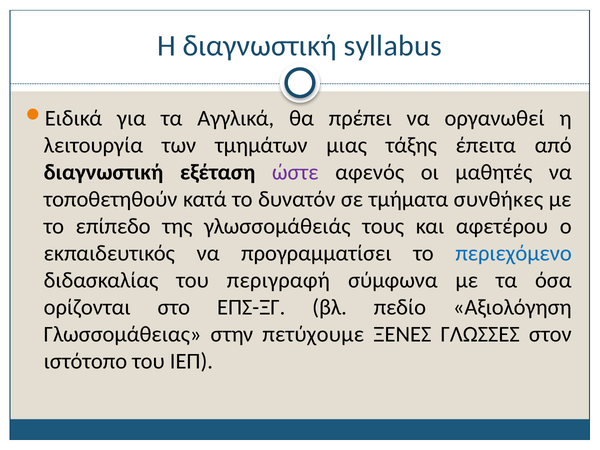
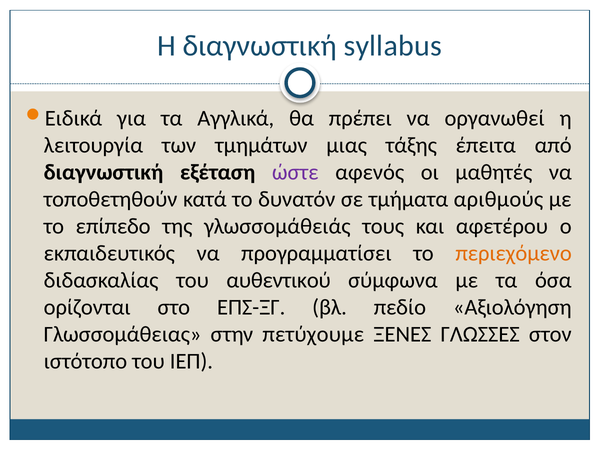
συνθήκες: συνθήκες -> αριθμούς (498, 199)
περιεχόμενο colour: blue -> orange (514, 253)
περιγραφή: περιγραφή -> αυθεντικού (279, 280)
